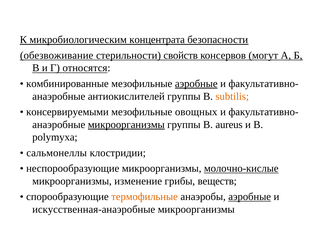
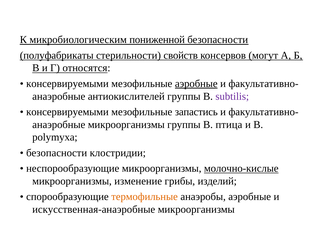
концентрата: концентрата -> пониженной (157, 40)
обезвоживание: обезвоживание -> полуфабрикаты (57, 55)
комбинированные: комбинированные -> консервируемыми (67, 84)
subtilis colour: orange -> purple (232, 96)
овощных: овощных -> запастись (196, 112)
микроорганизмы underline: present -> none (126, 125)
aureus: aureus -> птица (229, 125)
сальмонеллы: сальмонеллы -> безопасности (57, 153)
веществ: веществ -> изделий (217, 181)
аэробные underline: present -> none (250, 197)
